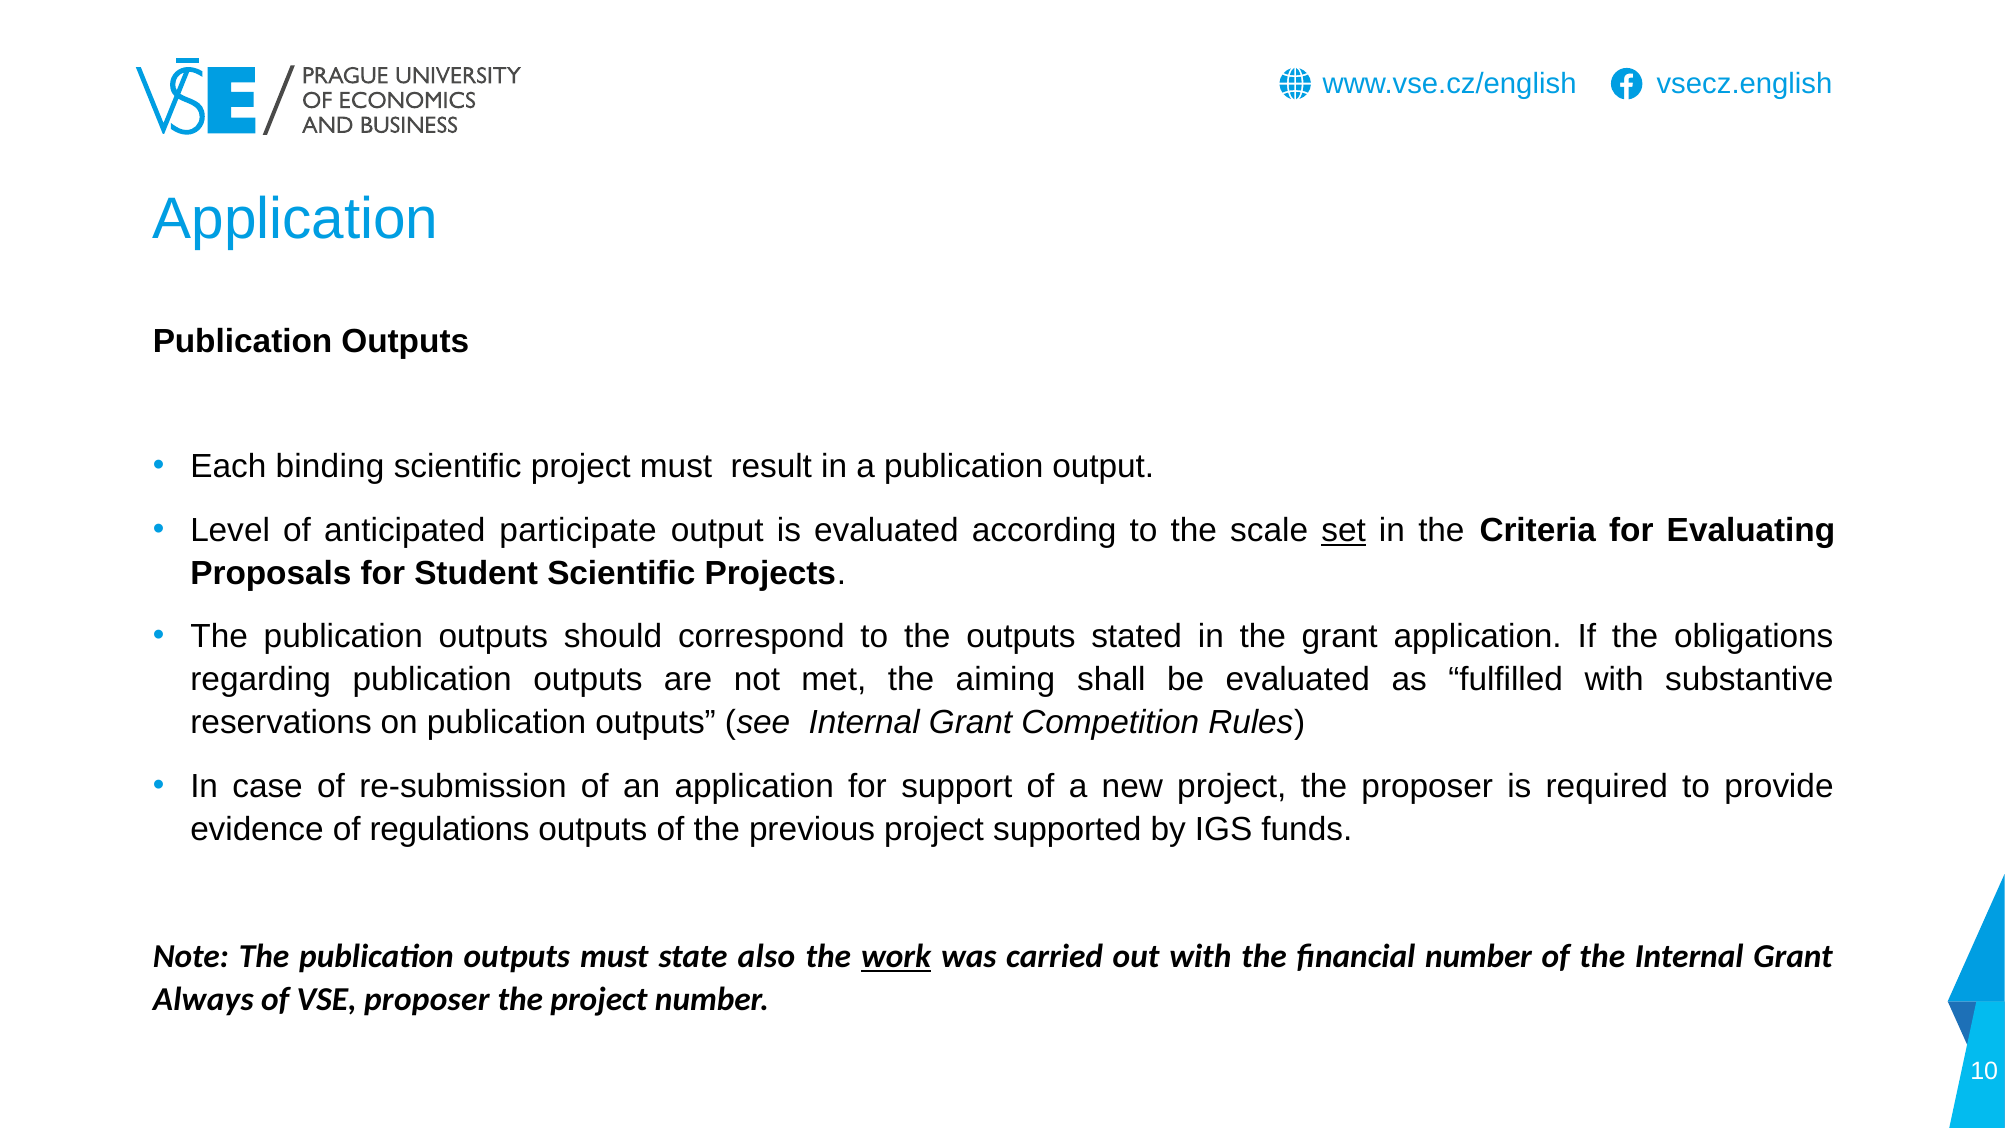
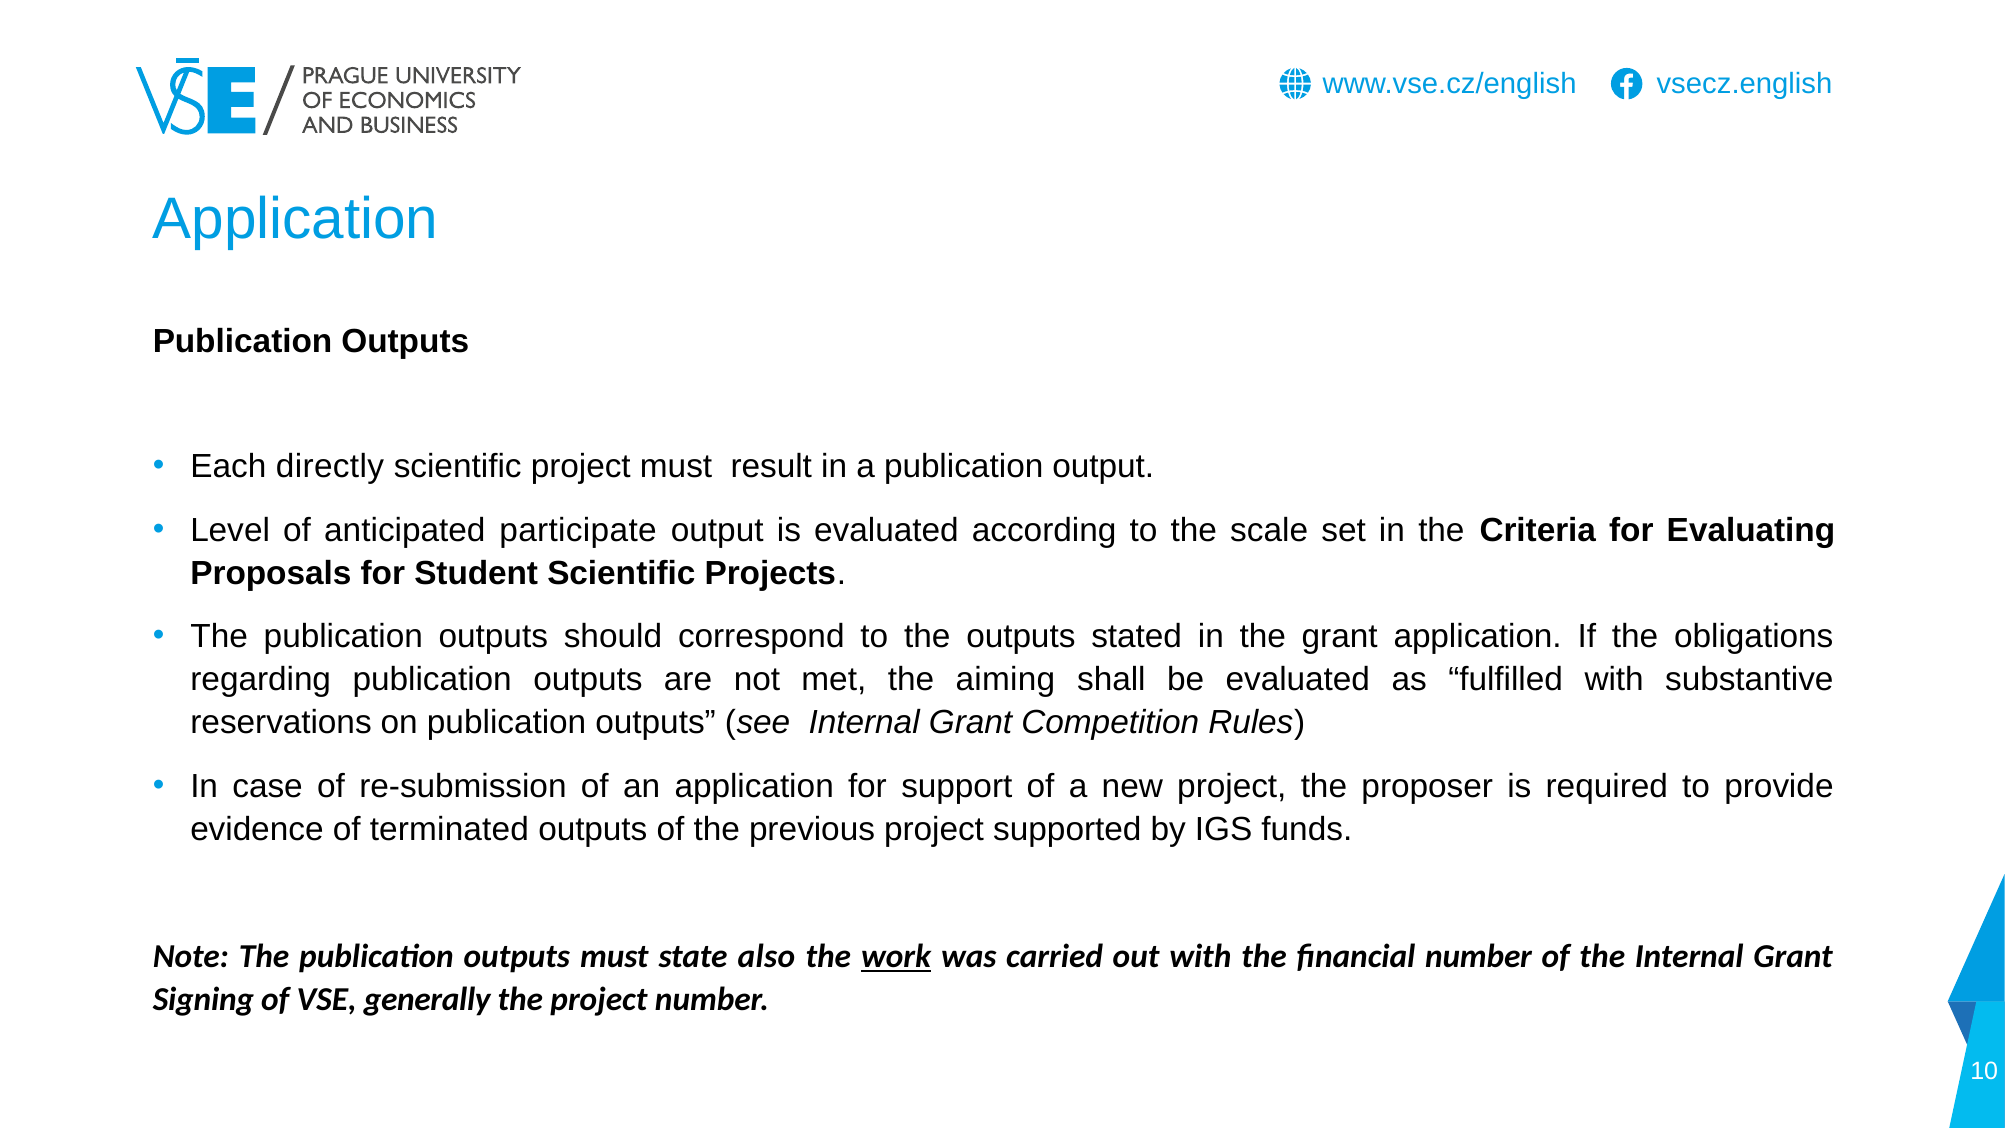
binding: binding -> directly (330, 466)
set underline: present -> none (1344, 530)
regulations: regulations -> terminated (449, 829)
Always: Always -> Signing (203, 999)
VSE proposer: proposer -> generally (427, 999)
